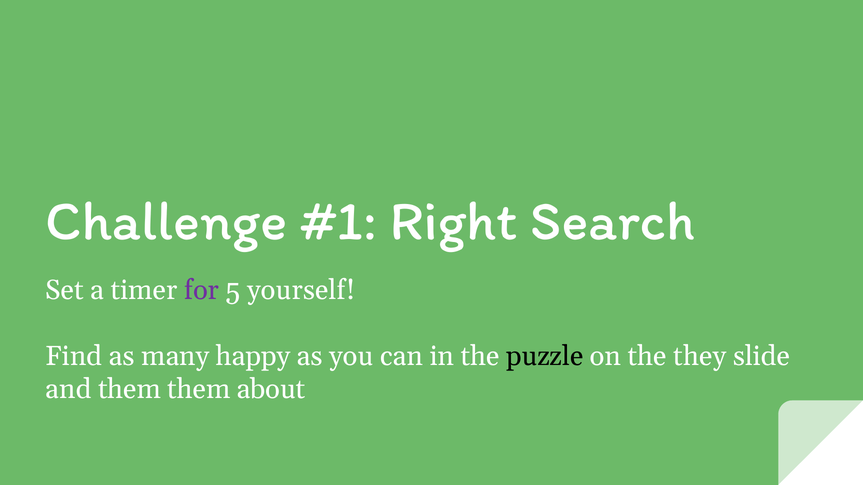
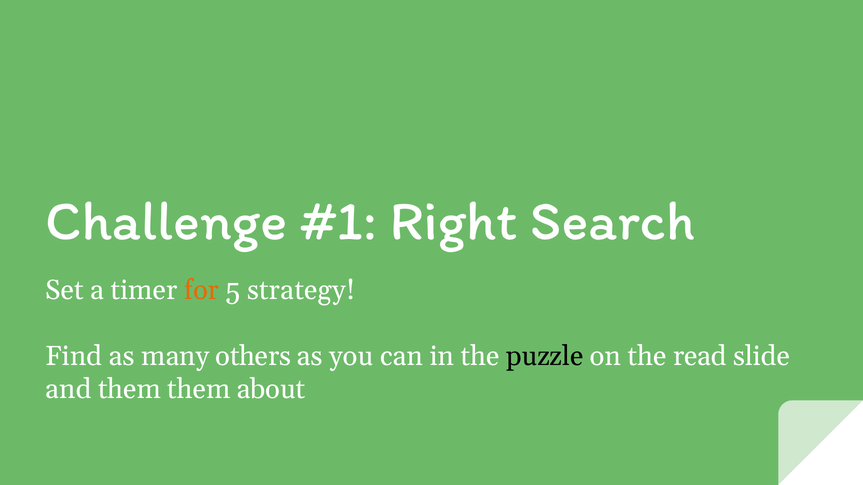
for colour: purple -> orange (202, 290)
yourself: yourself -> strategy (301, 290)
happy: happy -> others (253, 356)
they: they -> read (700, 356)
